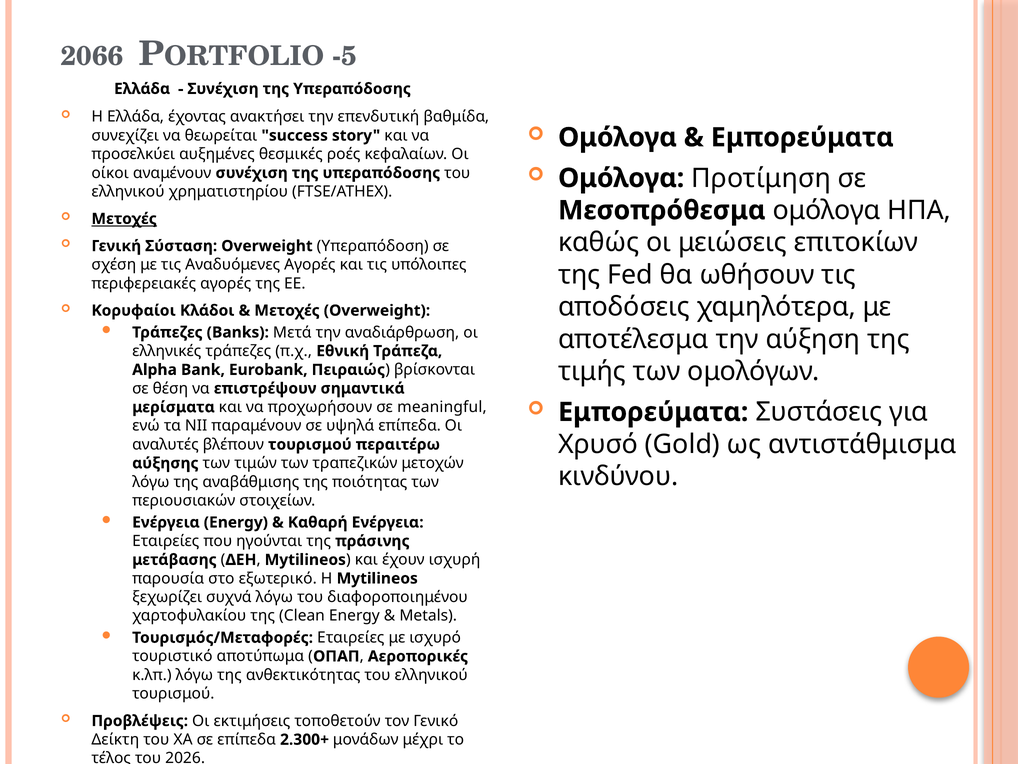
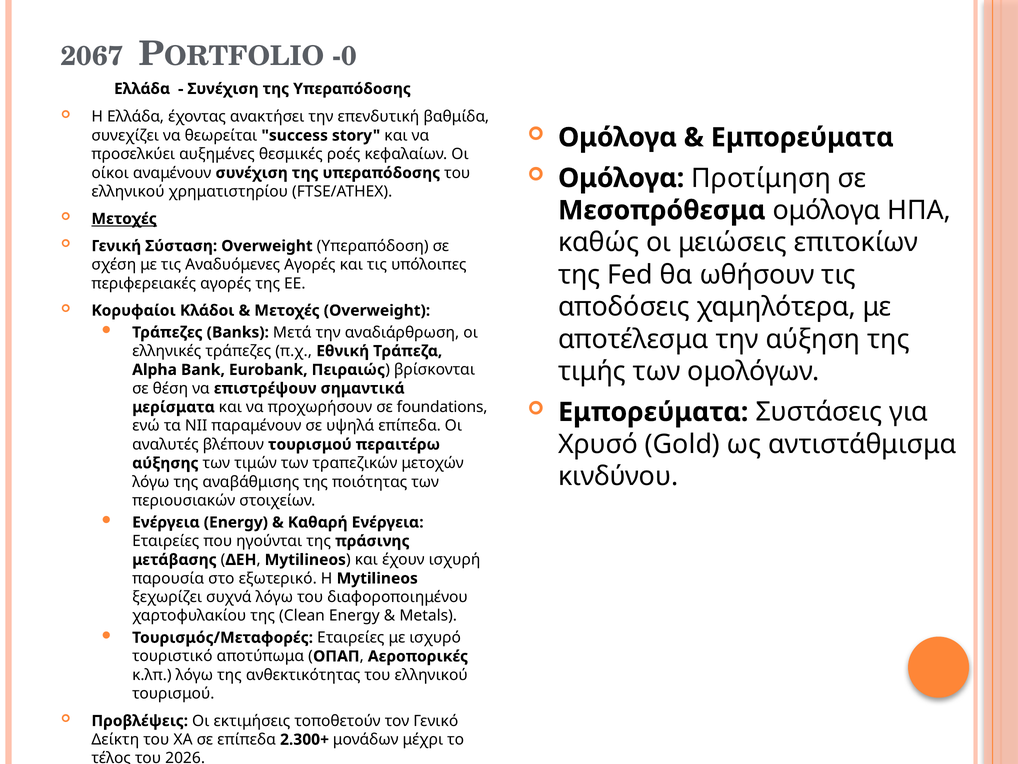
2066: 2066 -> 2067 (92, 56)
-5: -5 -> -0 (345, 56)
meaningful: meaningful -> foundations (442, 407)
